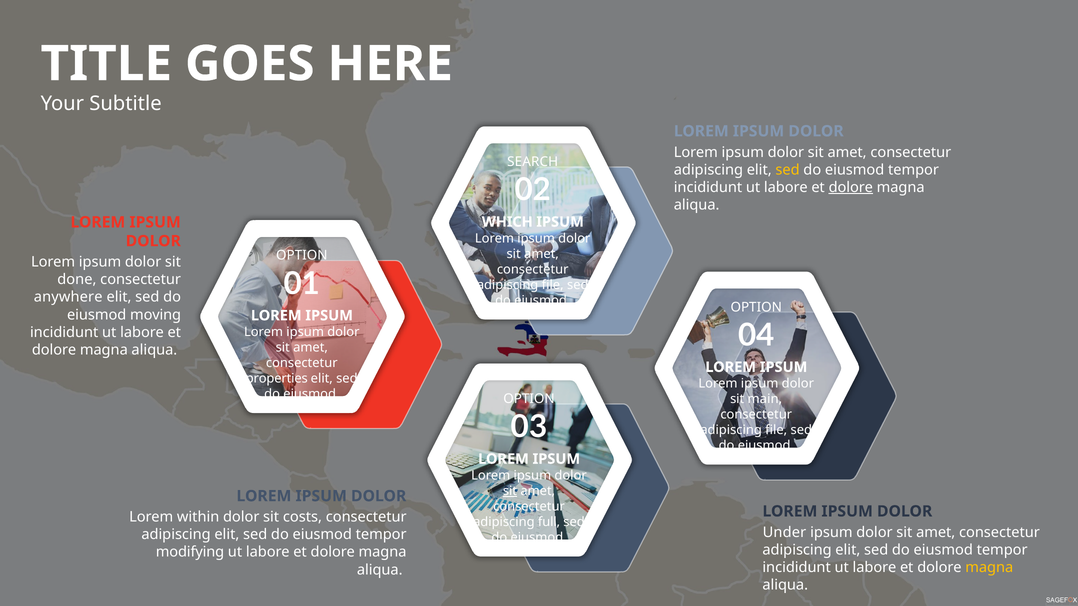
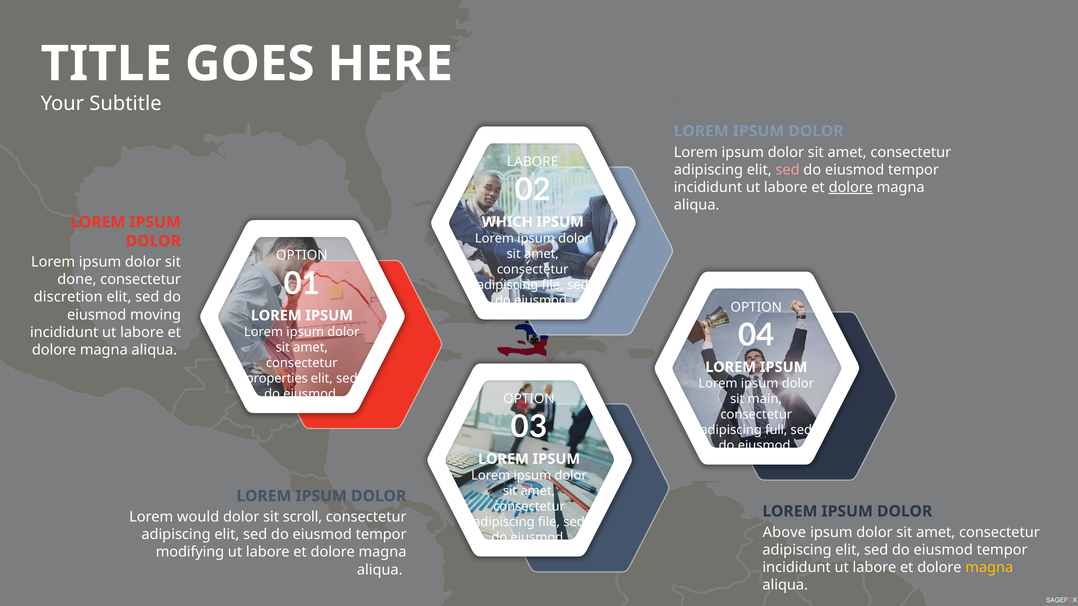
SEARCH: SEARCH -> LABORE (533, 162)
sed colour: yellow -> pink (788, 170)
anywhere: anywhere -> discretion (68, 297)
file: file -> full (776, 430)
sit underline: present -> none (510, 491)
within: within -> would (198, 517)
costs: costs -> scroll (303, 517)
full: full -> file (549, 522)
Under: Under -> Above (784, 533)
